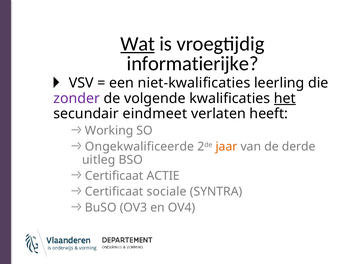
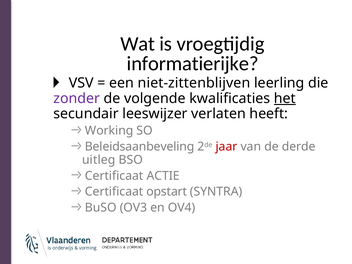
Wat underline: present -> none (138, 44)
niet-kwalificaties: niet-kwalificaties -> niet-zittenblijven (194, 83)
eindmeet: eindmeet -> leeswijzer (155, 114)
Ongekwalificeerde: Ongekwalificeerde -> Beleidsaanbeveling (140, 147)
jaar colour: orange -> red (226, 147)
sociale: sociale -> opstart (167, 192)
